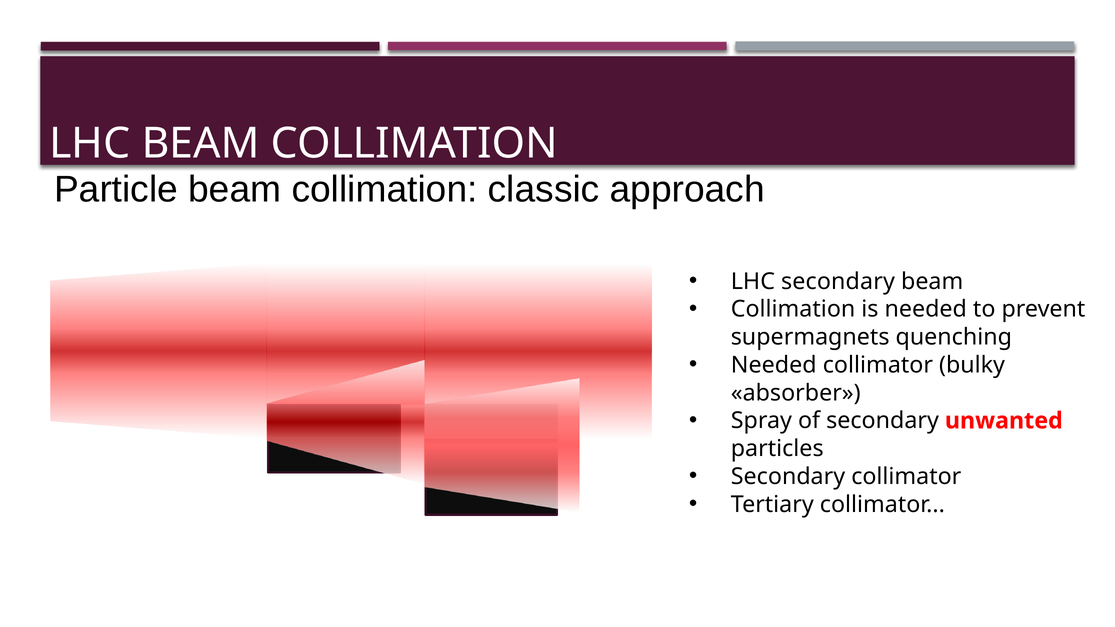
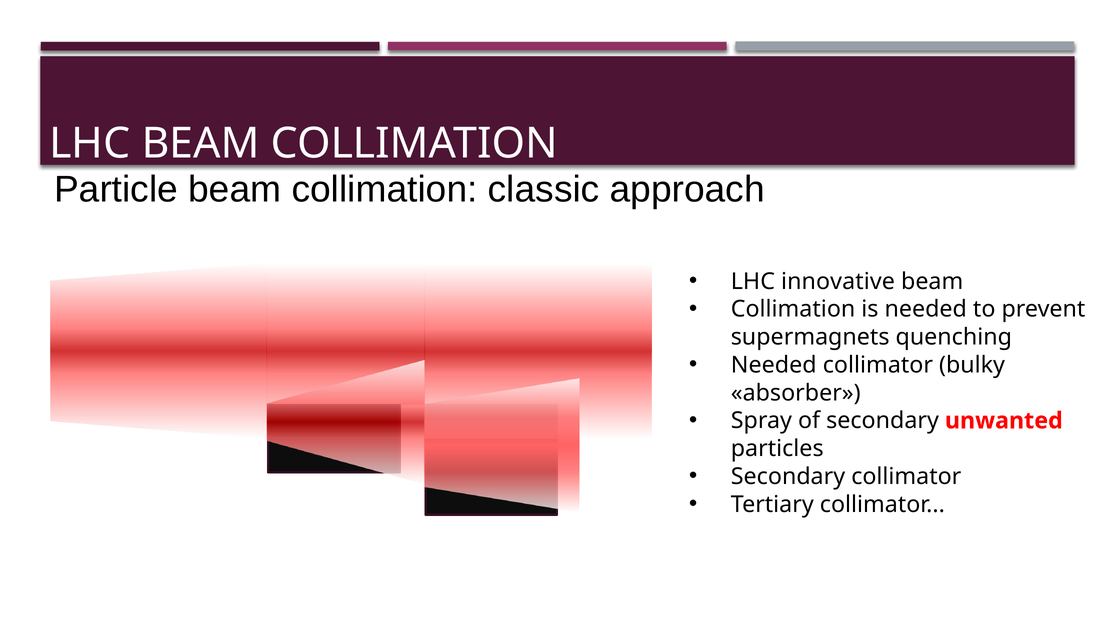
LHC secondary: secondary -> innovative (838, 281)
